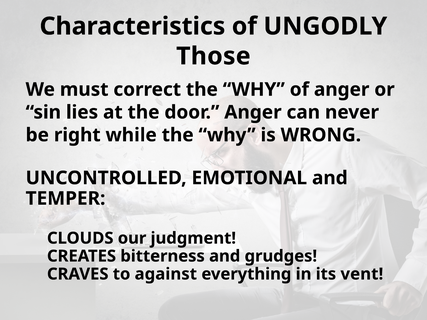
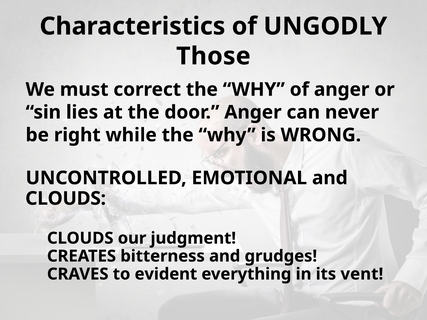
TEMPER: TEMPER -> CLOUDS (66, 199)
against: against -> evident (166, 274)
